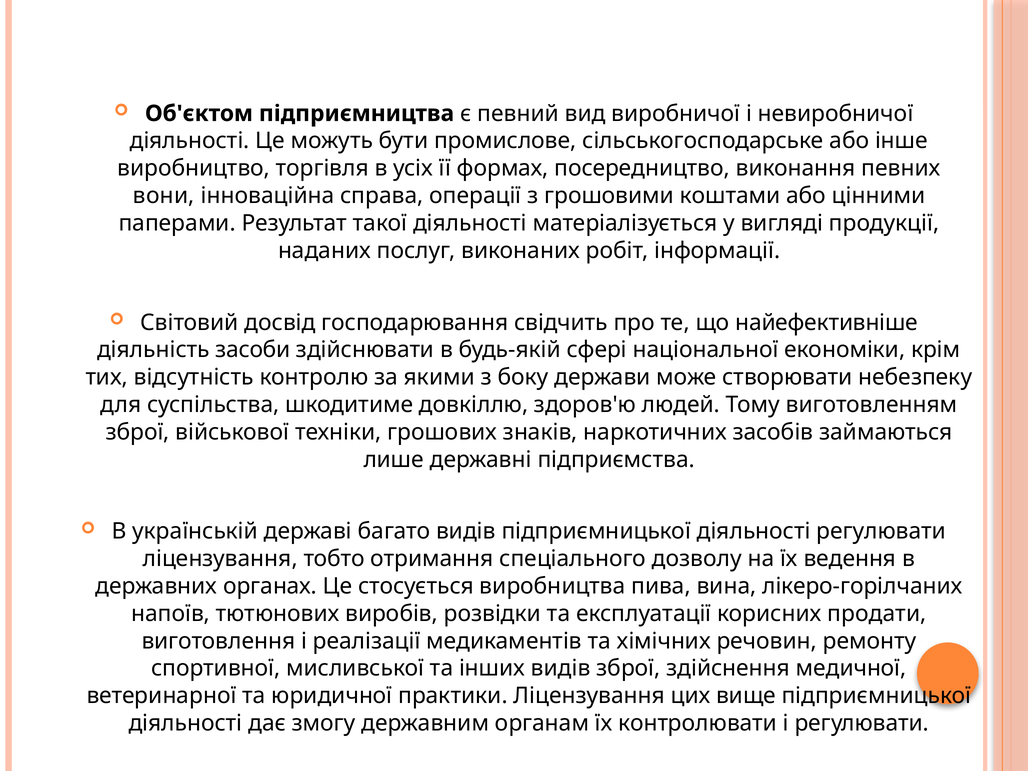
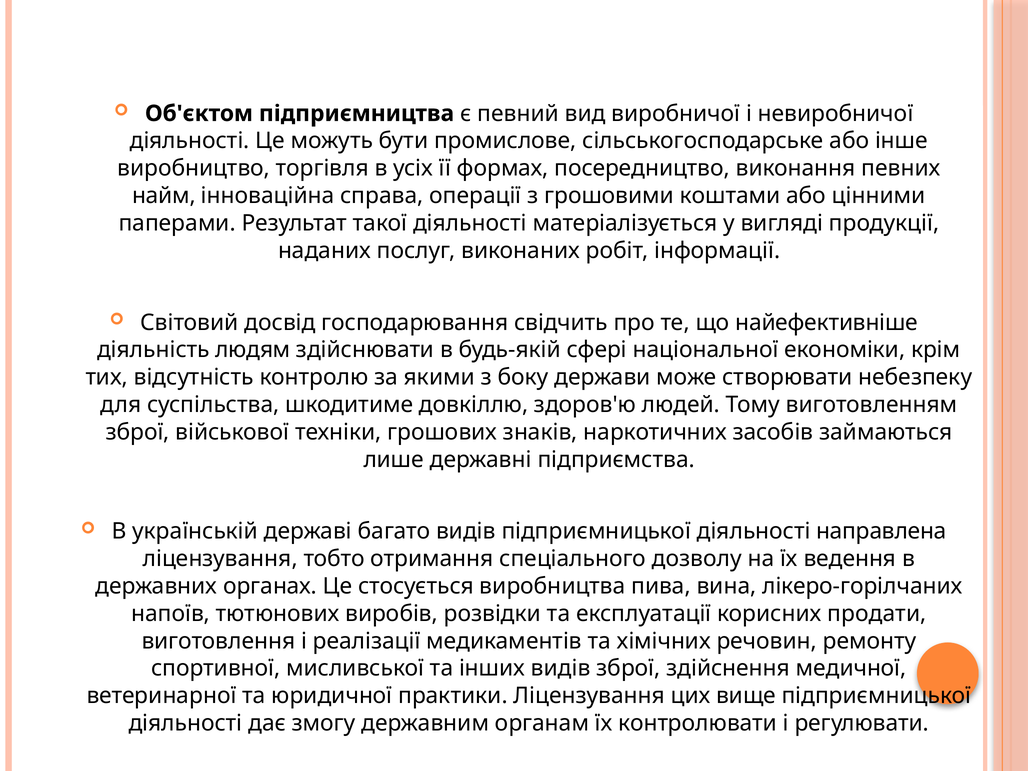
вони: вони -> найм (164, 196)
засоби: засоби -> людям (253, 350)
діяльності регулювати: регулювати -> направлена (881, 531)
